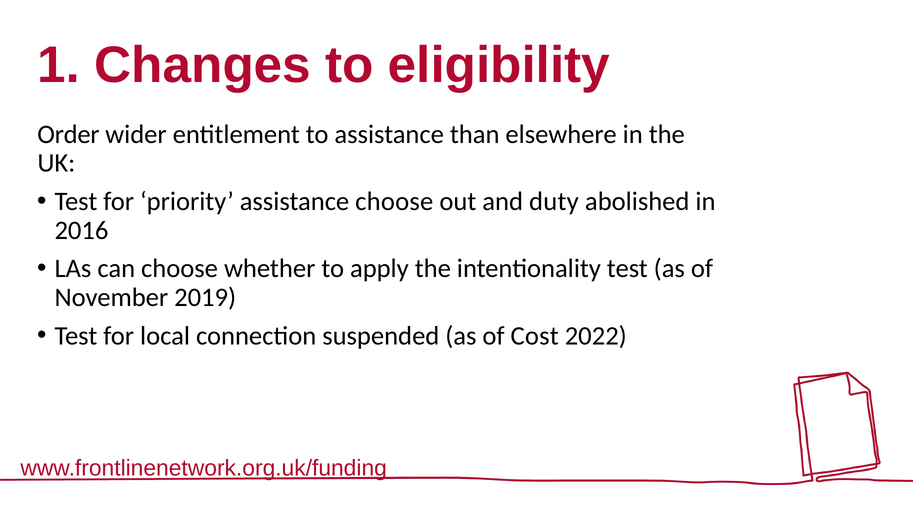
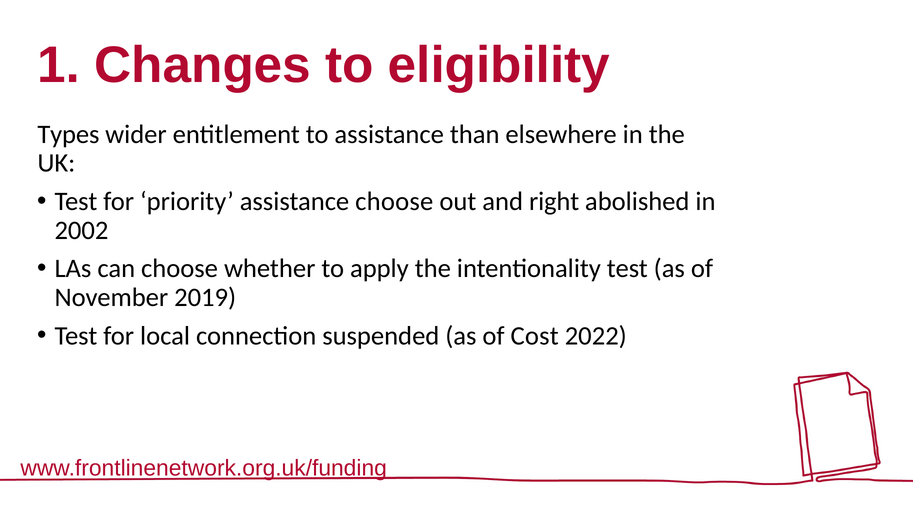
Order: Order -> Types (68, 134)
duty: duty -> right (554, 201)
2016: 2016 -> 2002 (81, 230)
